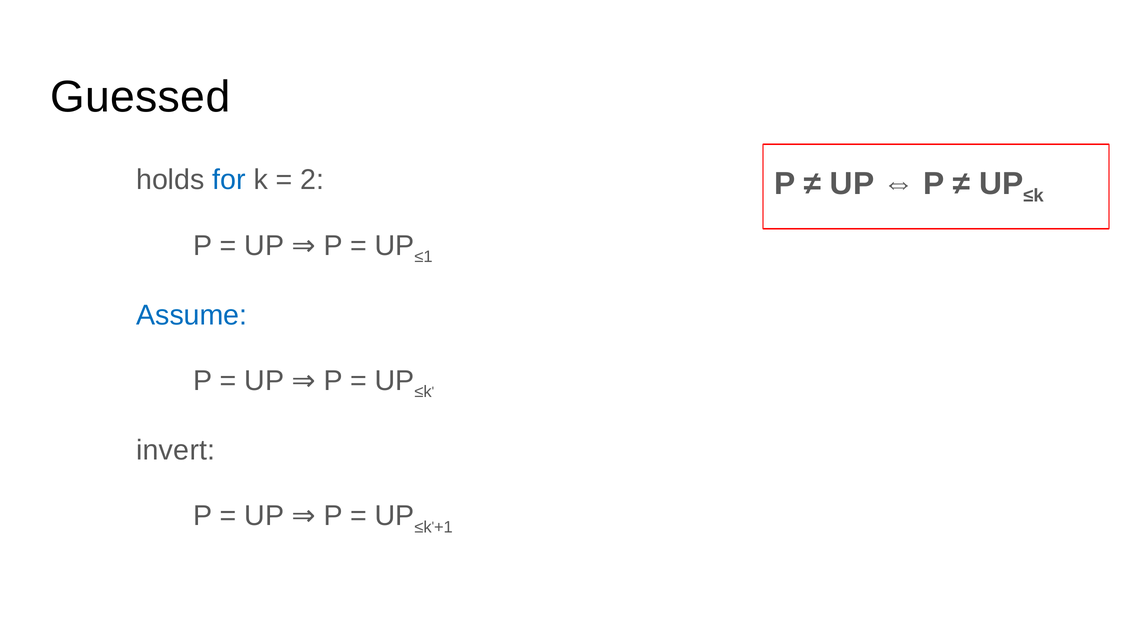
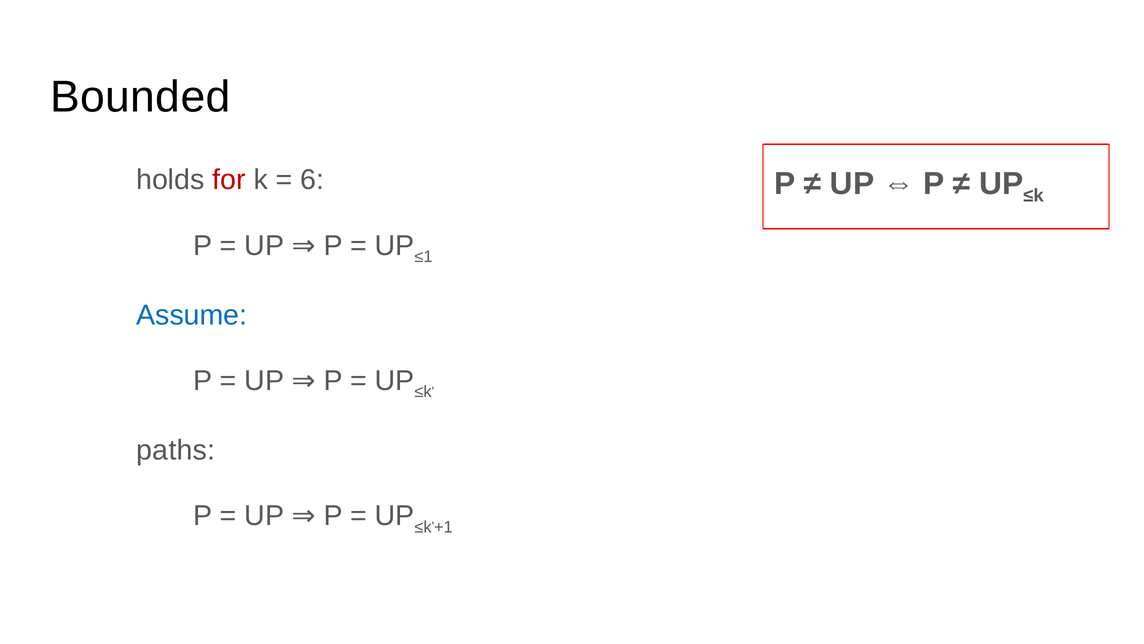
Guessed: Guessed -> Bounded (140, 97)
for colour: blue -> red (229, 180)
2: 2 -> 6 (312, 180)
invert: invert -> paths (176, 450)
